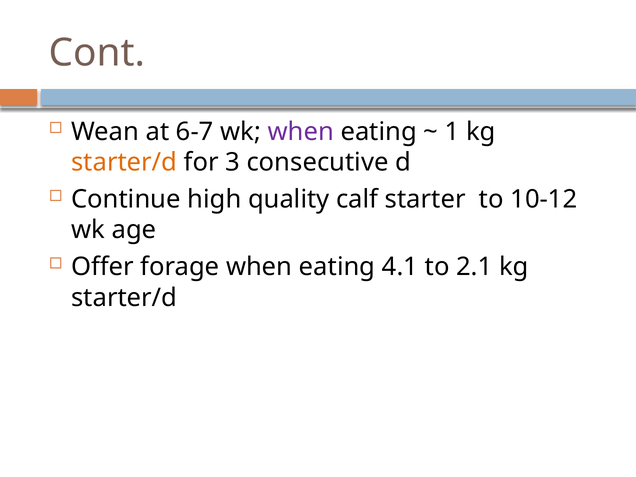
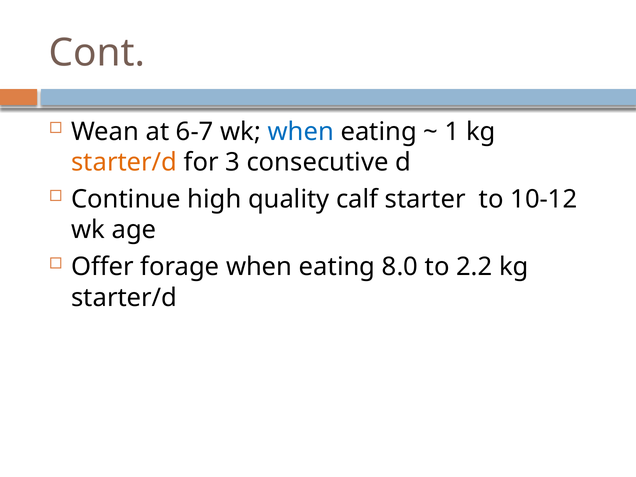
when colour: purple -> blue (301, 132)
4.1: 4.1 -> 8.0 (400, 267)
2.1: 2.1 -> 2.2 (474, 267)
